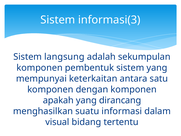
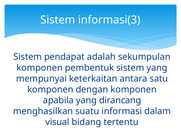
langsung: langsung -> pendapat (64, 57)
apakah: apakah -> apabila (58, 100)
